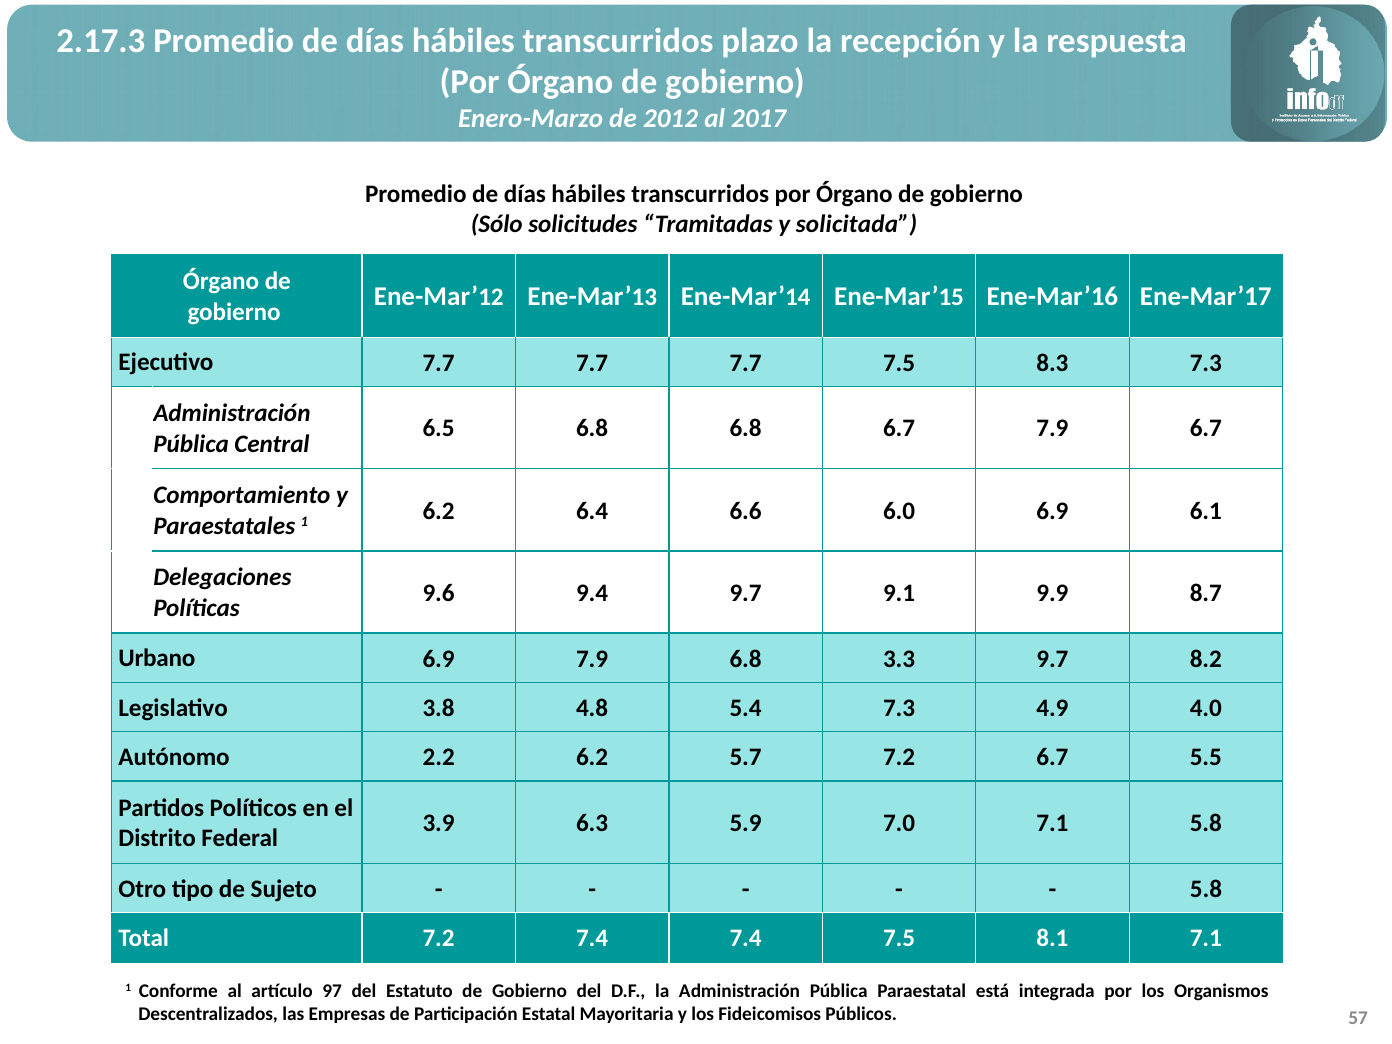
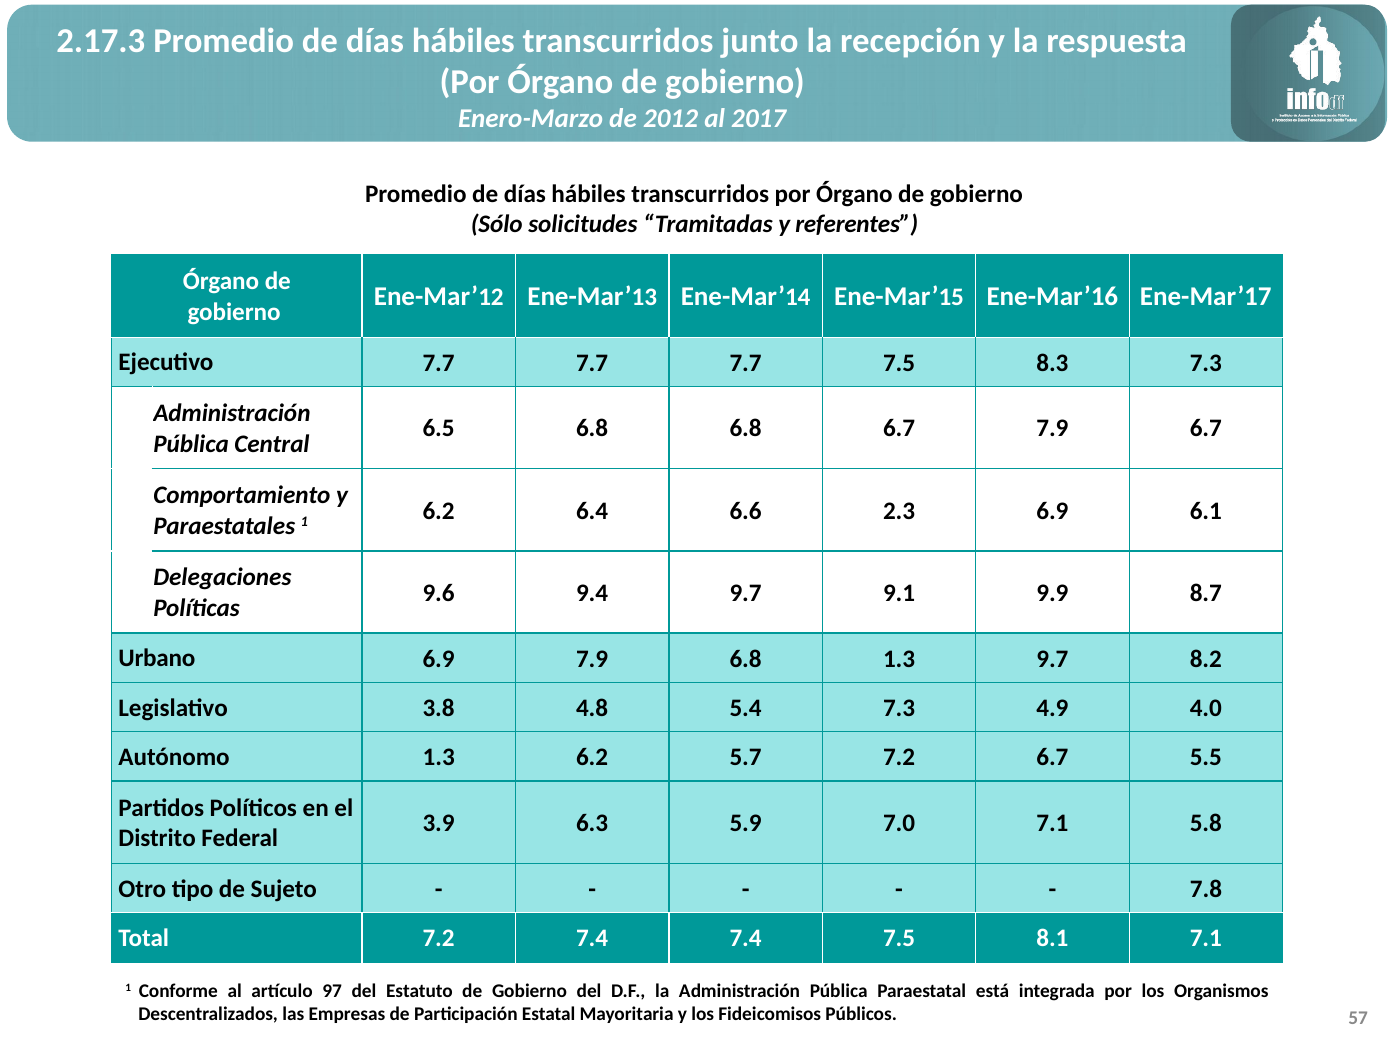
plazo: plazo -> junto (760, 41)
solicitada: solicitada -> referentes (857, 224)
6.0: 6.0 -> 2.3 (899, 511)
6.8 3.3: 3.3 -> 1.3 (899, 659)
Autónomo 2.2: 2.2 -> 1.3 (439, 757)
5.8: 5.8 -> 7.8 (1206, 889)
